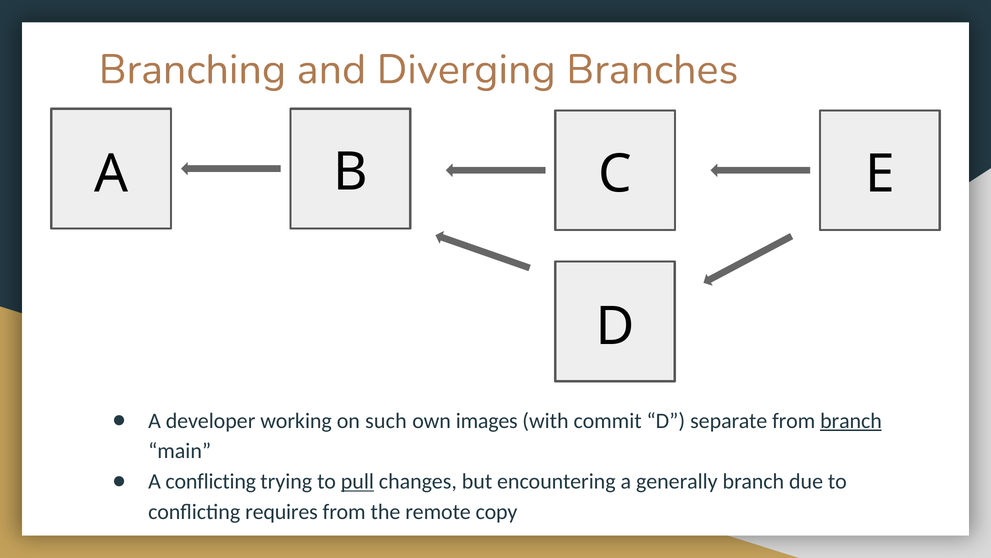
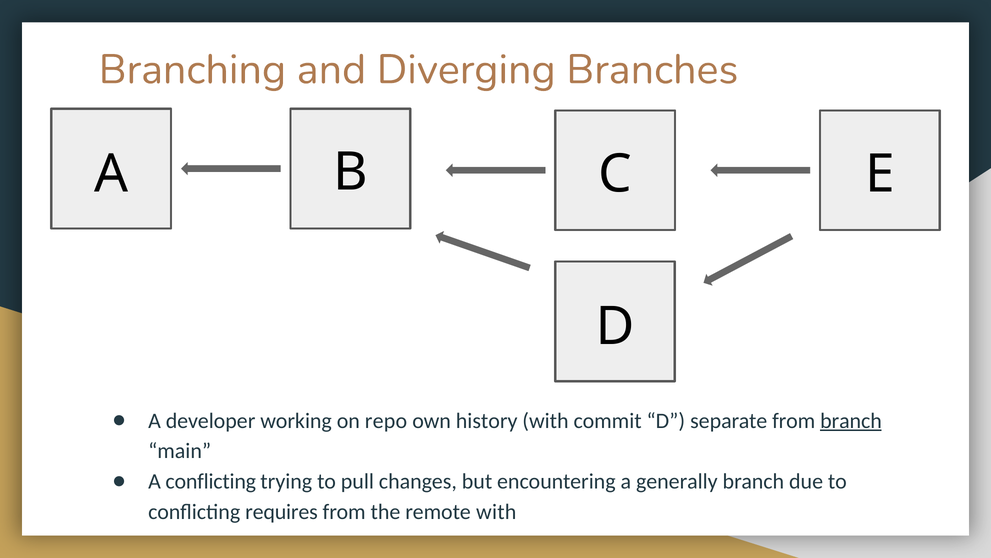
such: such -> repo (386, 420)
images: images -> history (487, 420)
pull underline: present -> none (357, 481)
remote copy: copy -> with (496, 511)
